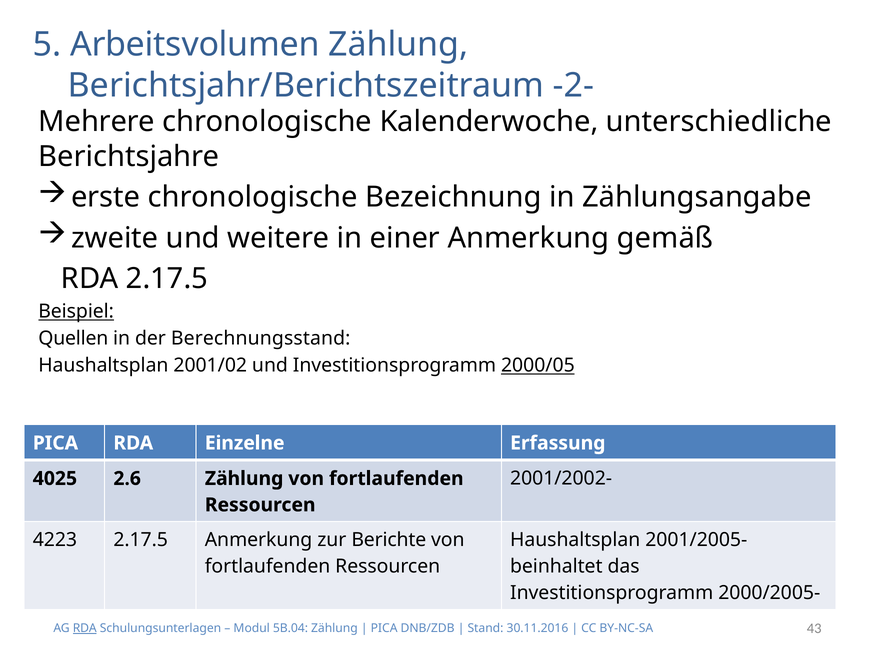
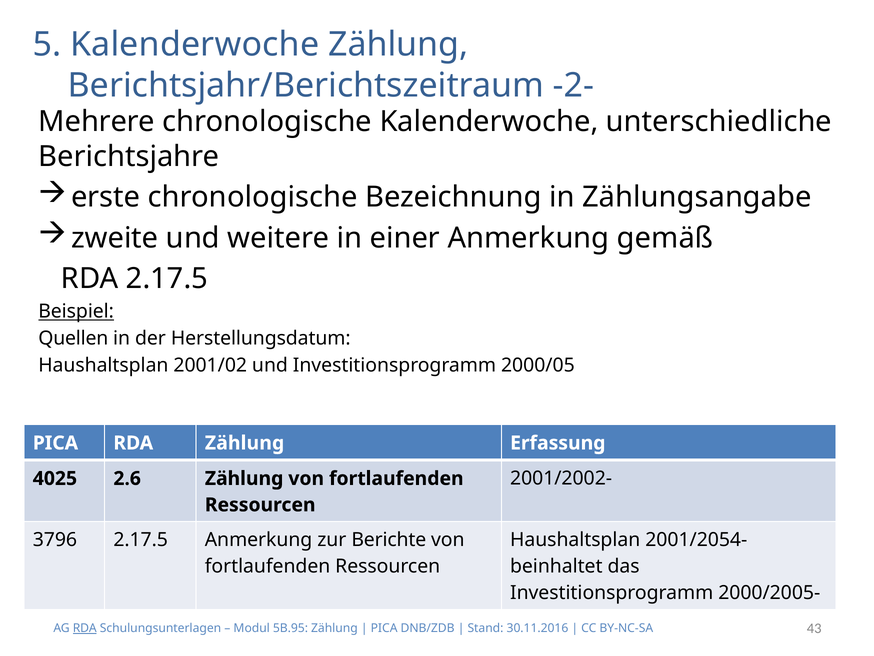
5 Arbeitsvolumen: Arbeitsvolumen -> Kalenderwoche (195, 44)
Berechnungsstand: Berechnungsstand -> Herstellungsdatum (261, 338)
2000/05 underline: present -> none (538, 365)
RDA Einzelne: Einzelne -> Zählung (245, 443)
4223: 4223 -> 3796 (55, 540)
2001/2005-: 2001/2005- -> 2001/2054- (696, 540)
5B.04: 5B.04 -> 5B.95 (290, 628)
